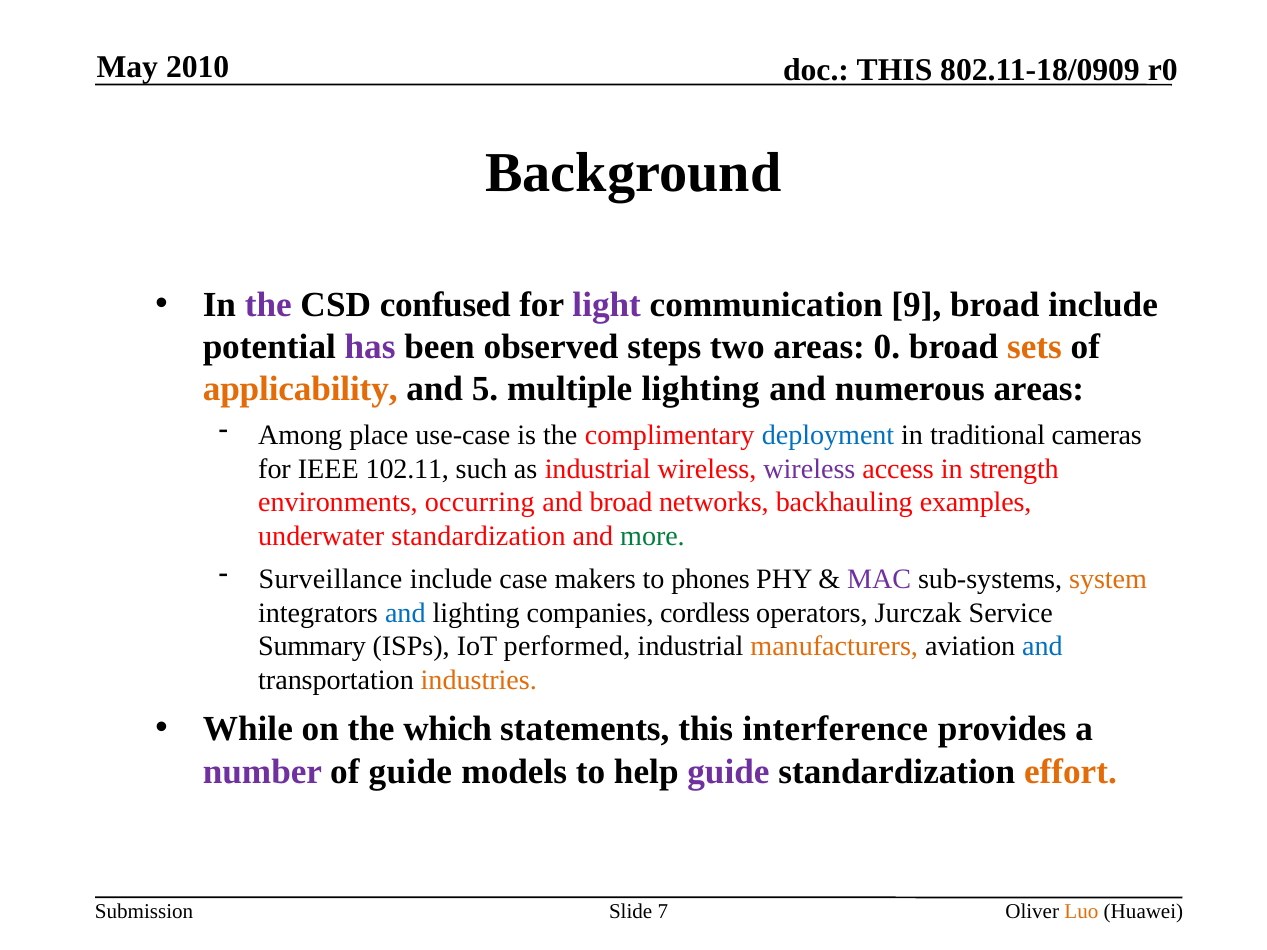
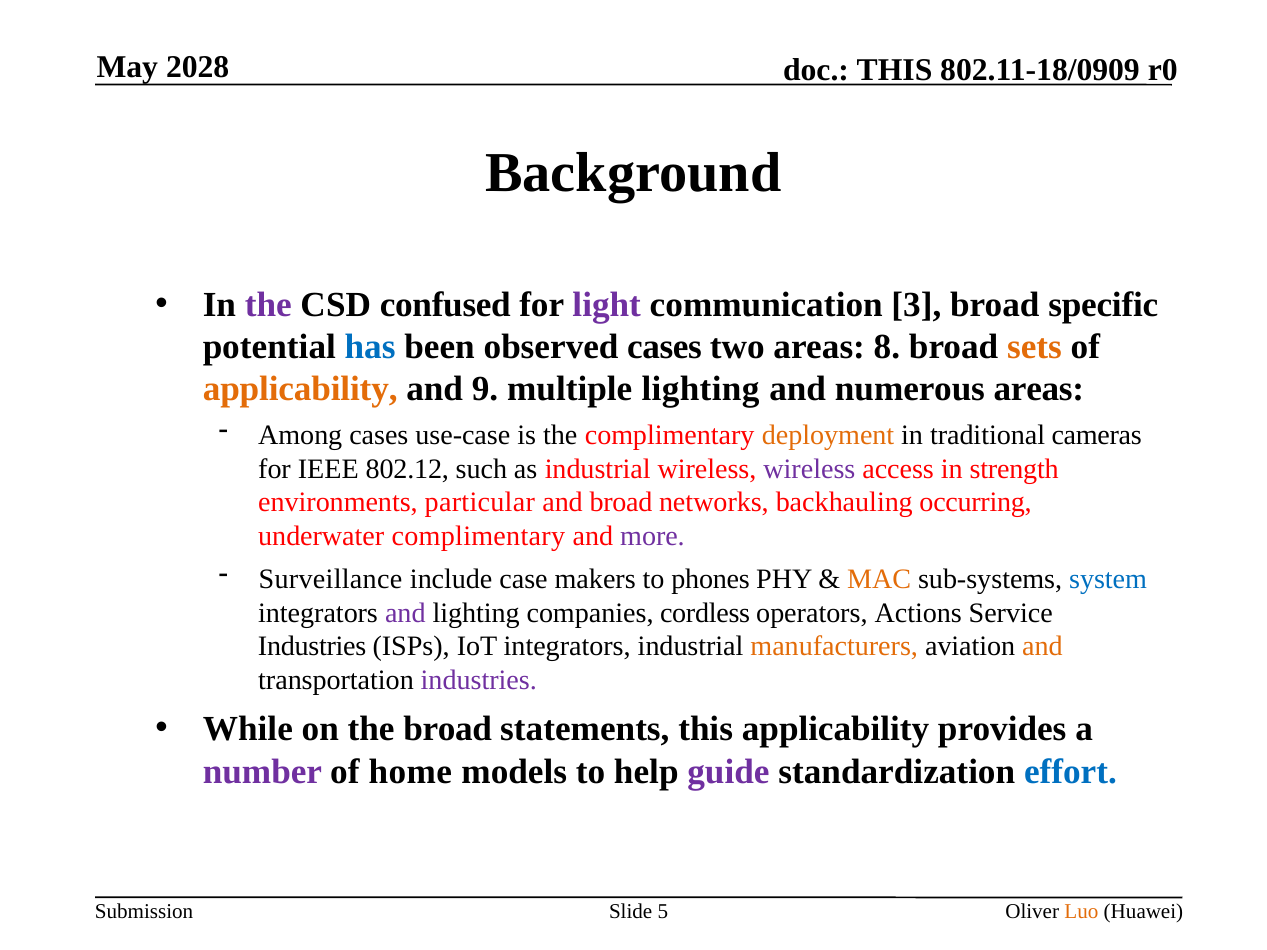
2010: 2010 -> 2028 (198, 67)
9: 9 -> 3 (916, 304)
broad include: include -> specific (1103, 304)
has colour: purple -> blue (370, 347)
observed steps: steps -> cases (664, 347)
0: 0 -> 8 (887, 347)
5: 5 -> 9 (485, 389)
Among place: place -> cases (379, 435)
deployment colour: blue -> orange (828, 435)
102.11: 102.11 -> 802.12 (407, 469)
occurring: occurring -> particular (480, 503)
examples: examples -> occurring (976, 503)
underwater standardization: standardization -> complimentary (478, 537)
more colour: green -> purple (652, 537)
MAC colour: purple -> orange (879, 579)
system colour: orange -> blue (1108, 579)
and colour: blue -> purple (405, 613)
Jurczak: Jurczak -> Actions (918, 613)
Summary: Summary -> Industries (312, 647)
IoT performed: performed -> integrators (567, 647)
and colour: blue -> orange (1043, 647)
industries colour: orange -> purple (479, 680)
the which: which -> broad (448, 730)
this interference: interference -> applicability (836, 730)
of guide: guide -> home (410, 772)
effort colour: orange -> blue (1070, 772)
7: 7 -> 5 (663, 911)
